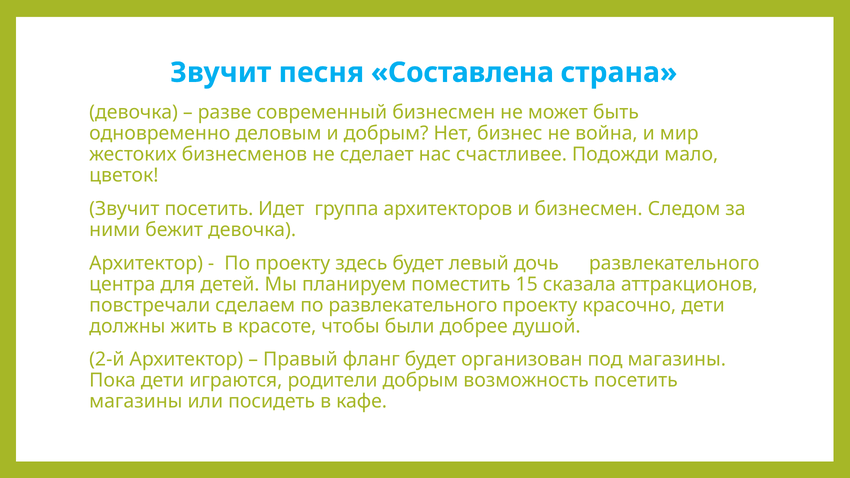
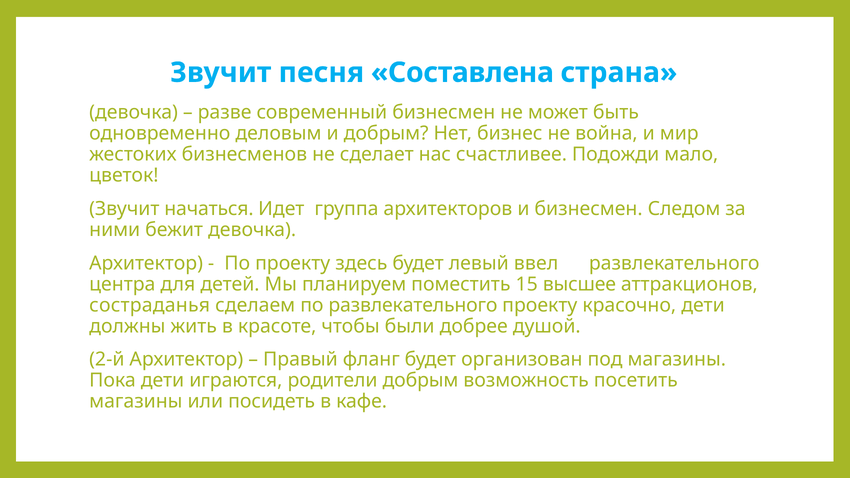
Звучит посетить: посетить -> начаться (209, 209)
дочь: дочь -> ввел (536, 263)
сказала: сказала -> высшее (579, 284)
повстречали: повстречали -> состраданья (150, 305)
